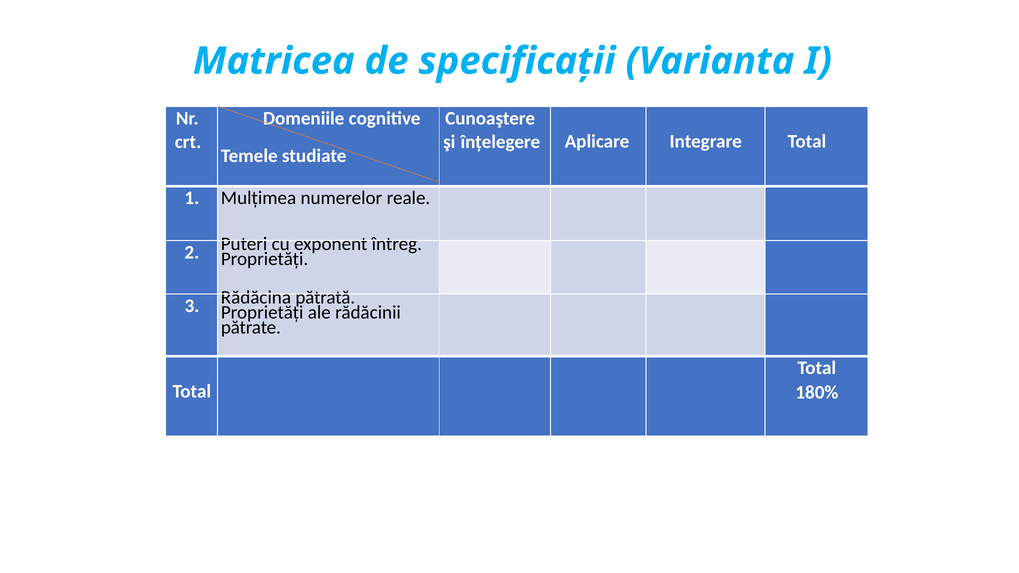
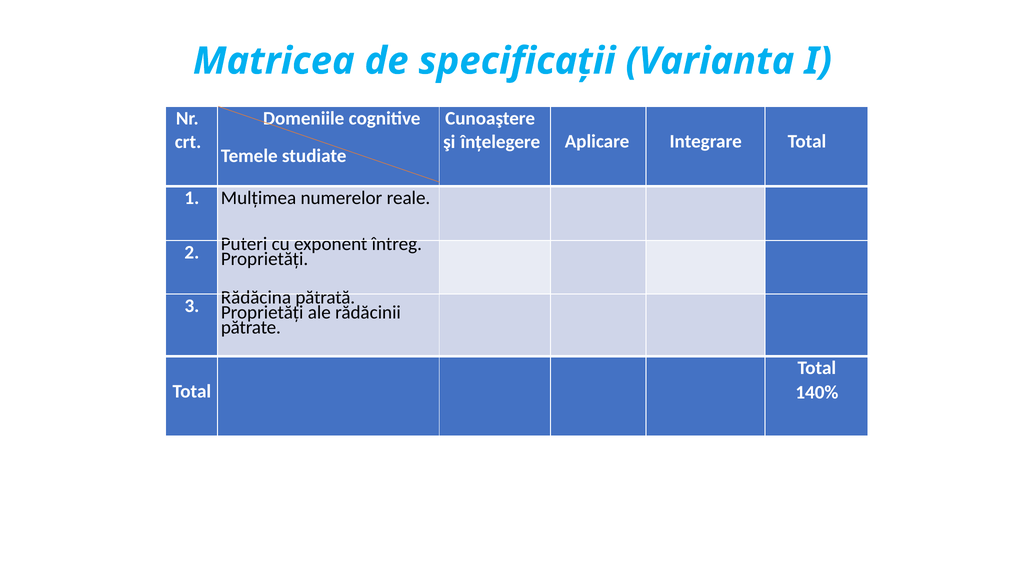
180%: 180% -> 140% (817, 393)
